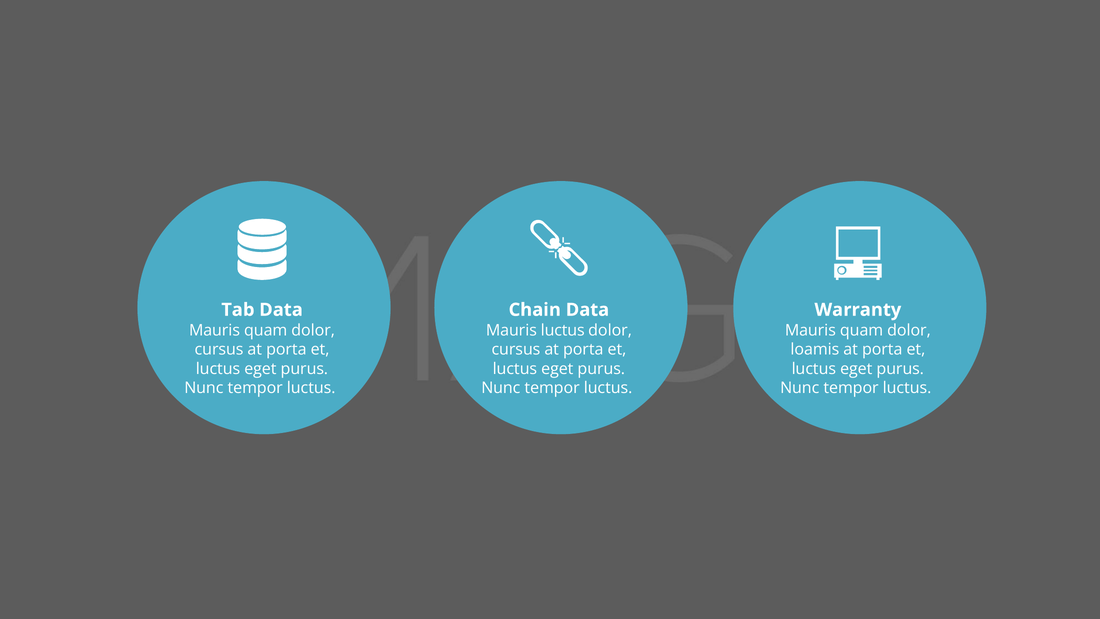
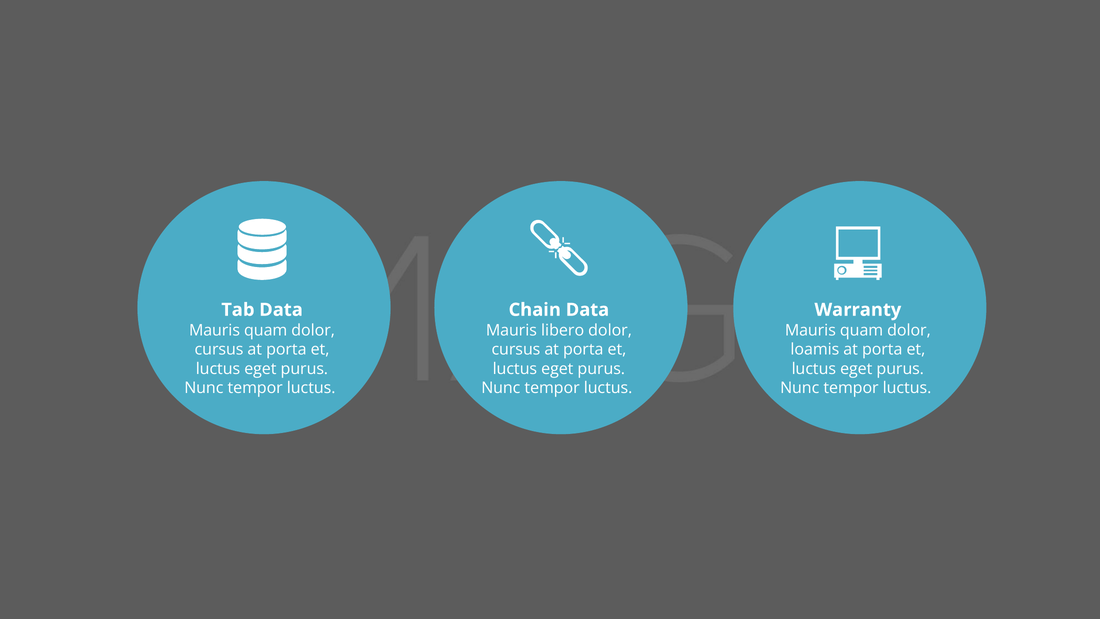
Mauris luctus: luctus -> libero (563, 330)
